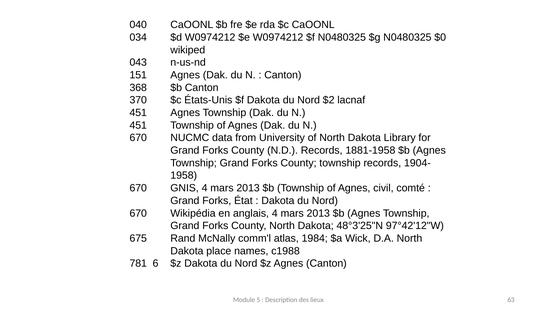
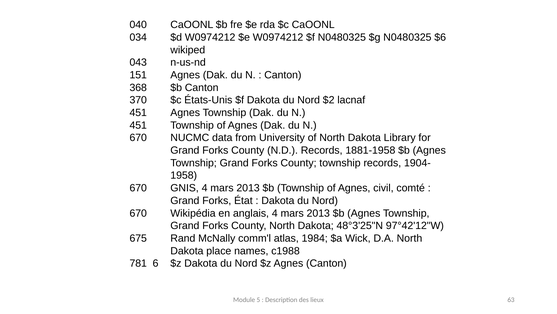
$0: $0 -> $6 (440, 37)
